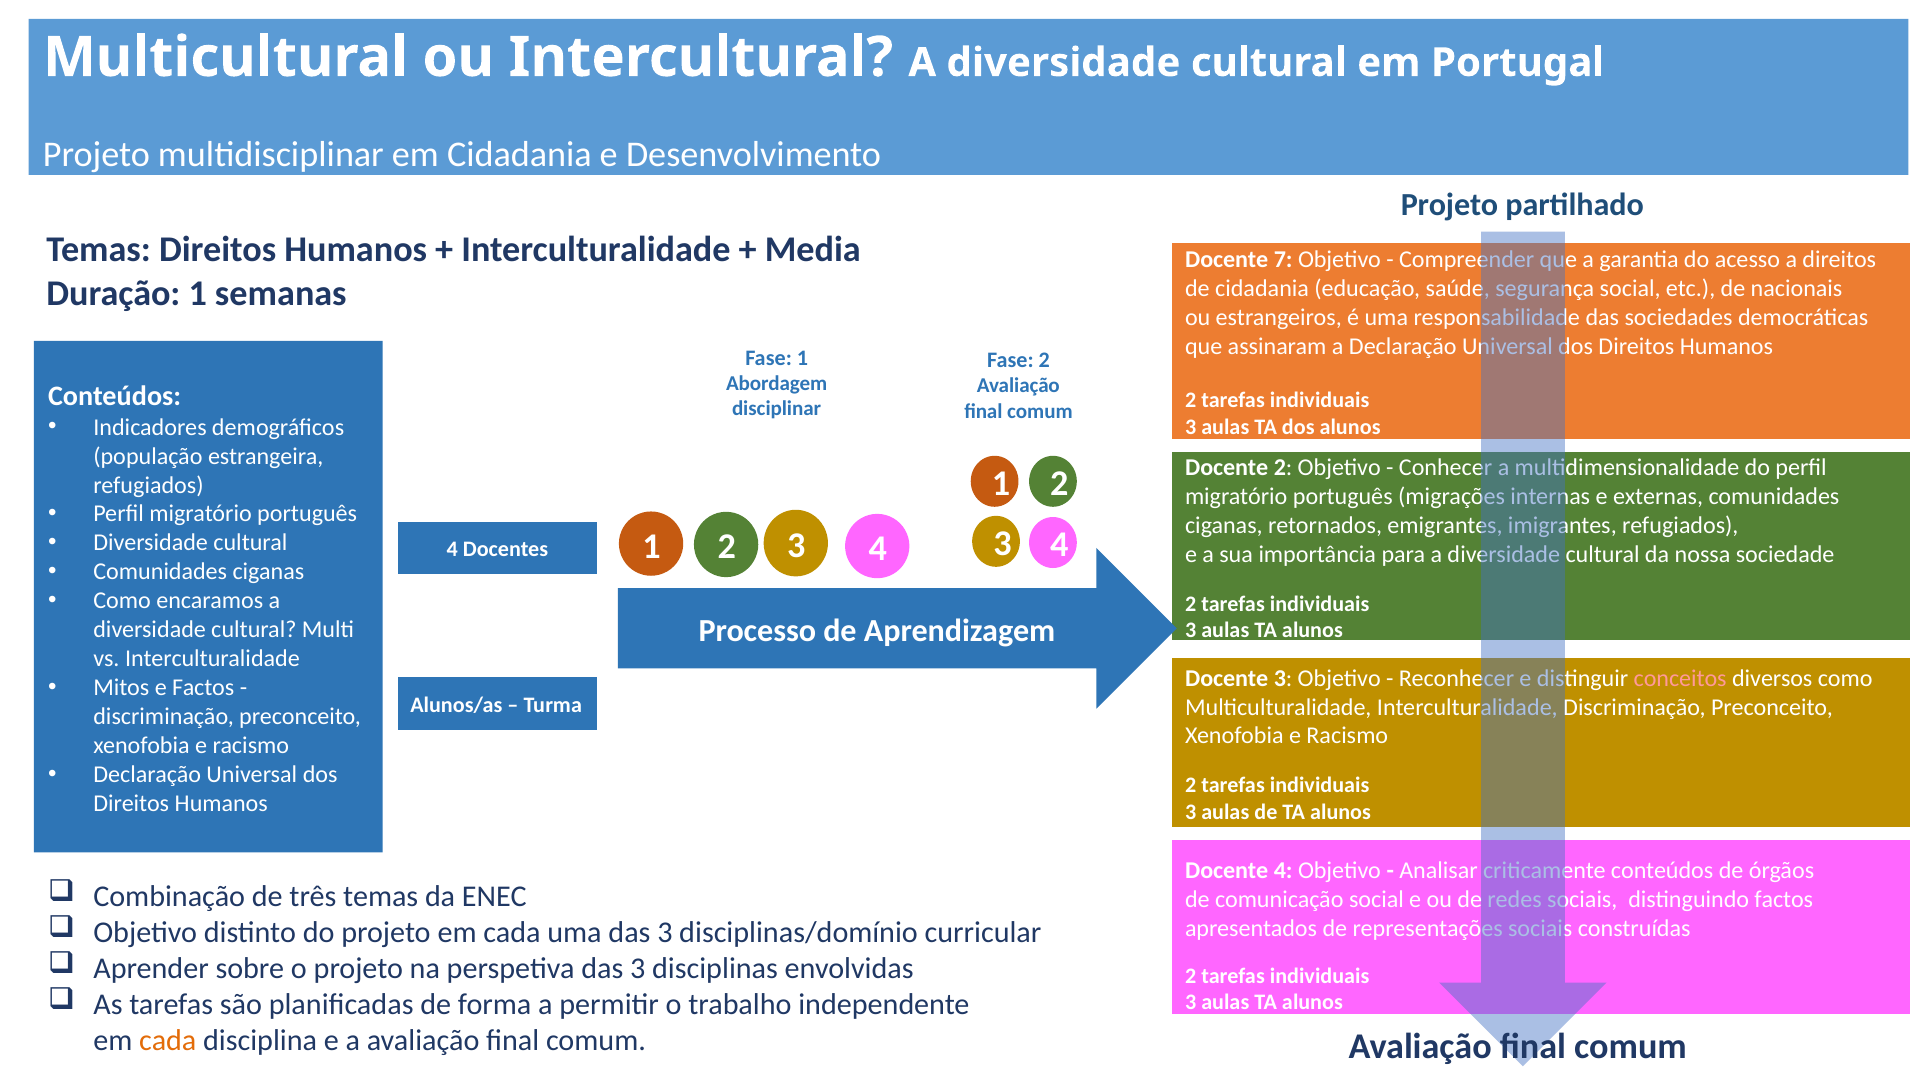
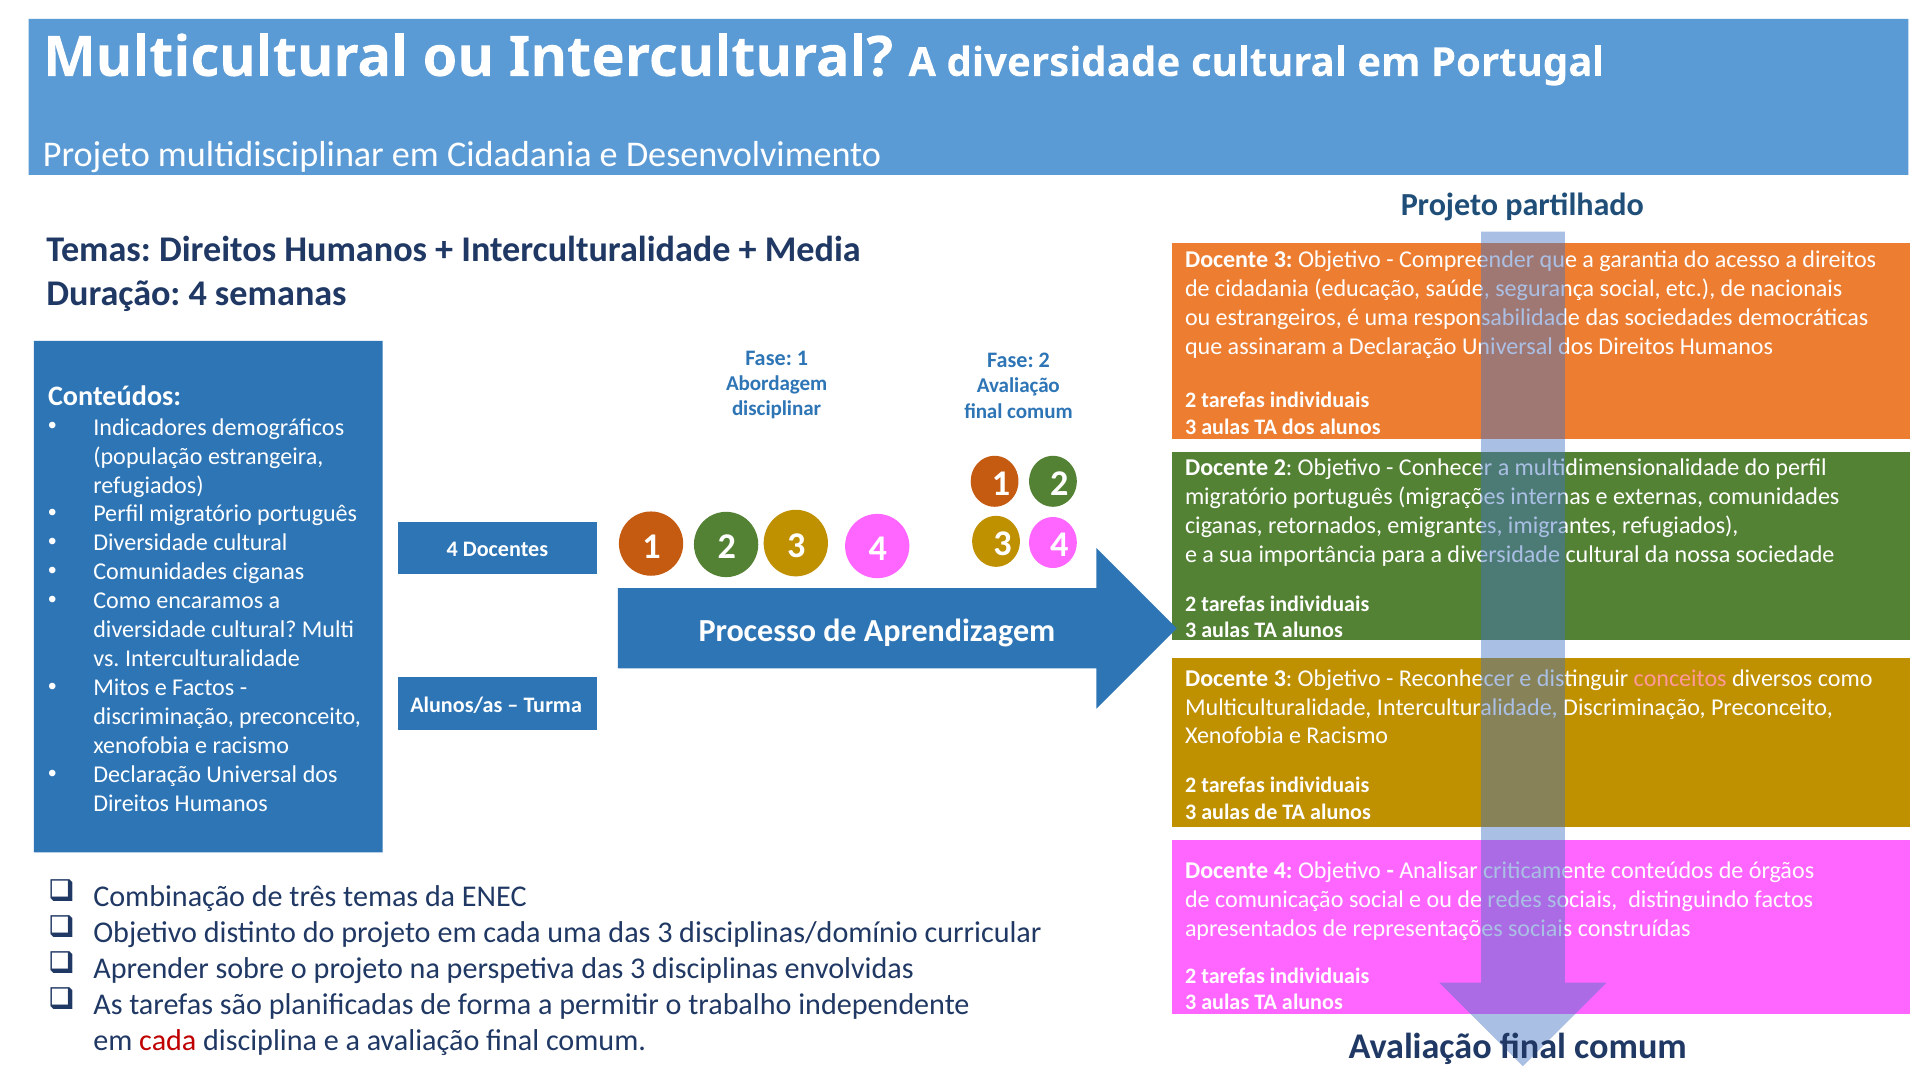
7: 7 -> 3 (1283, 260)
Duração 1: 1 -> 4 (198, 293)
cada colour: orange -> red (168, 1042)
